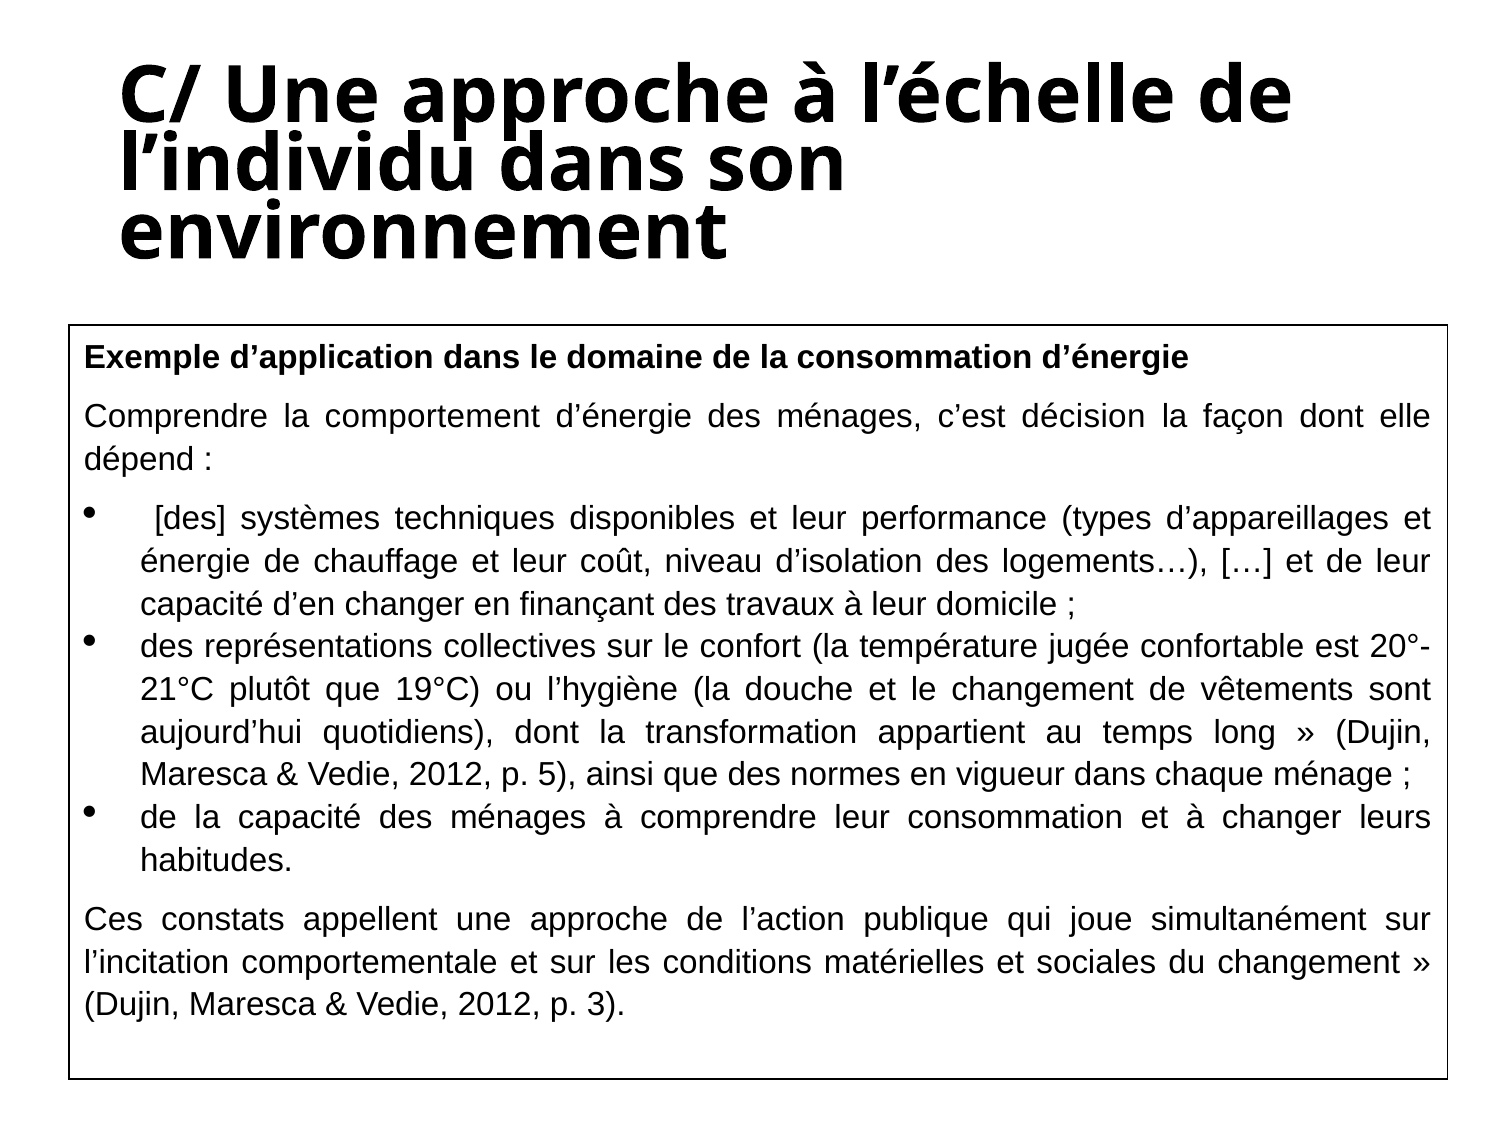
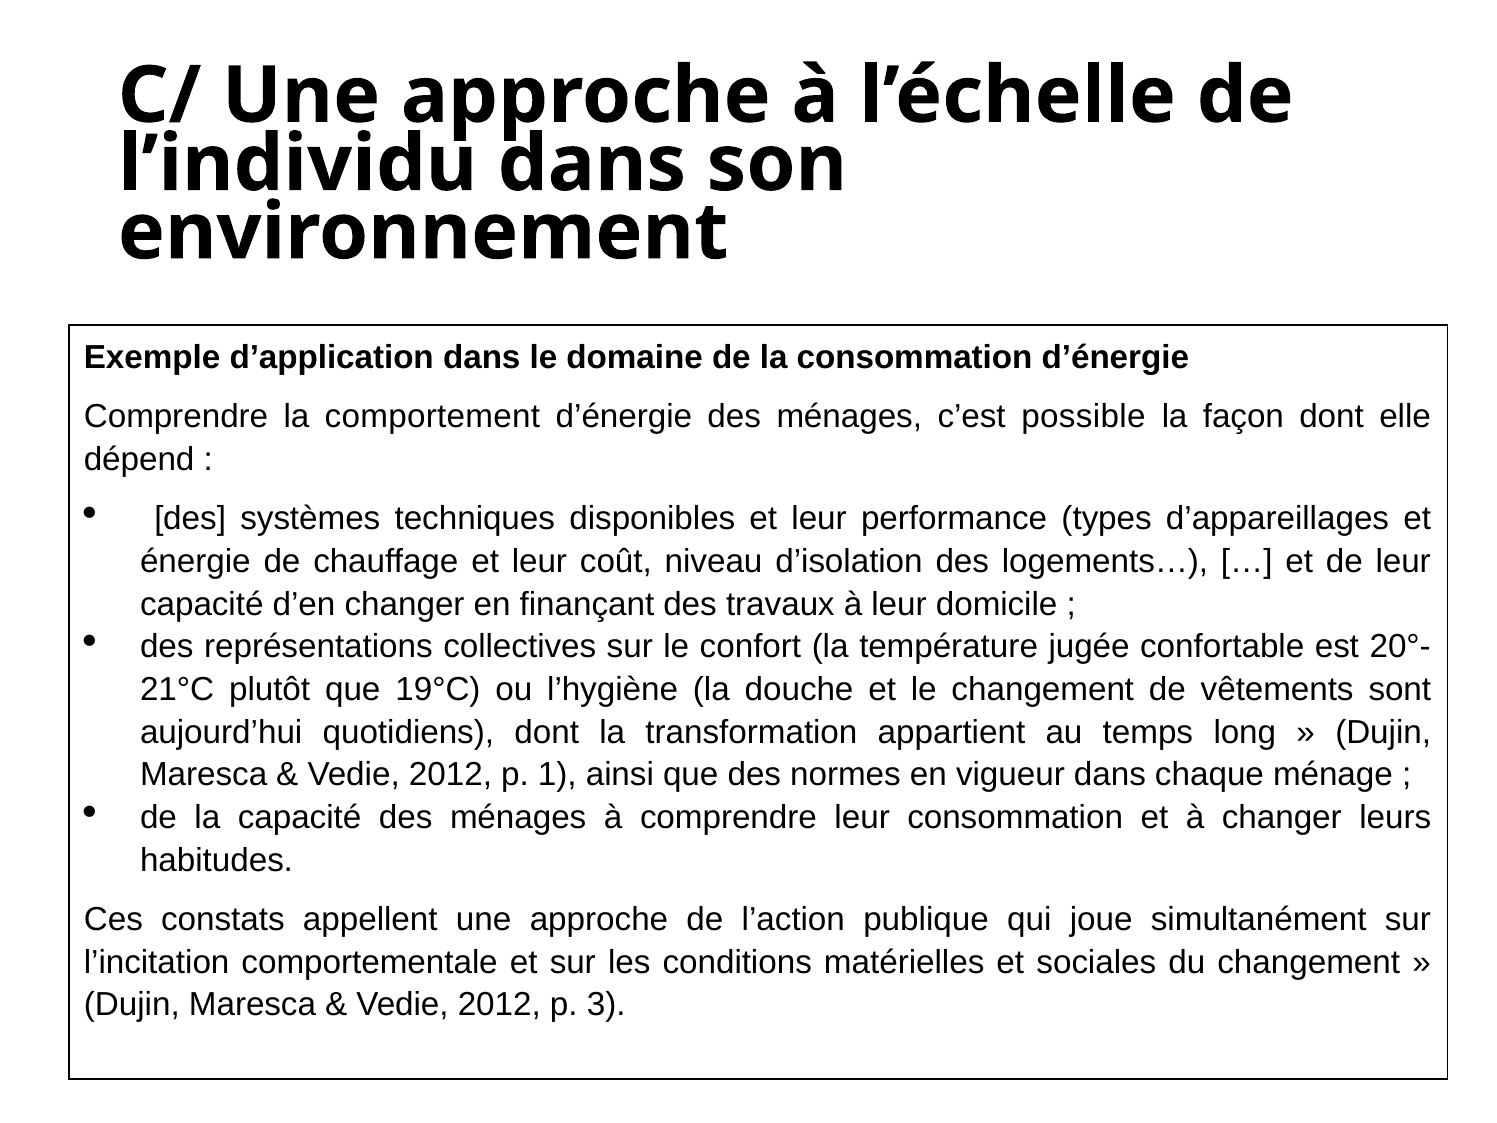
décision: décision -> possible (1083, 417)
5: 5 -> 1 (557, 775)
